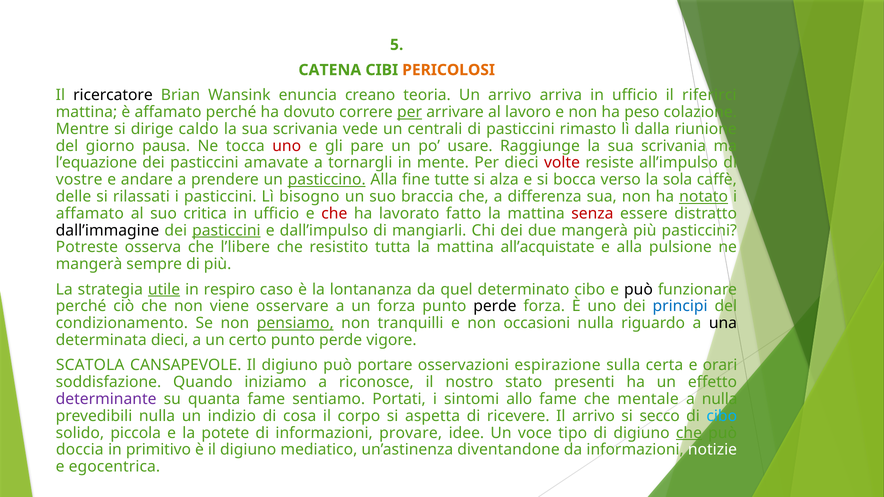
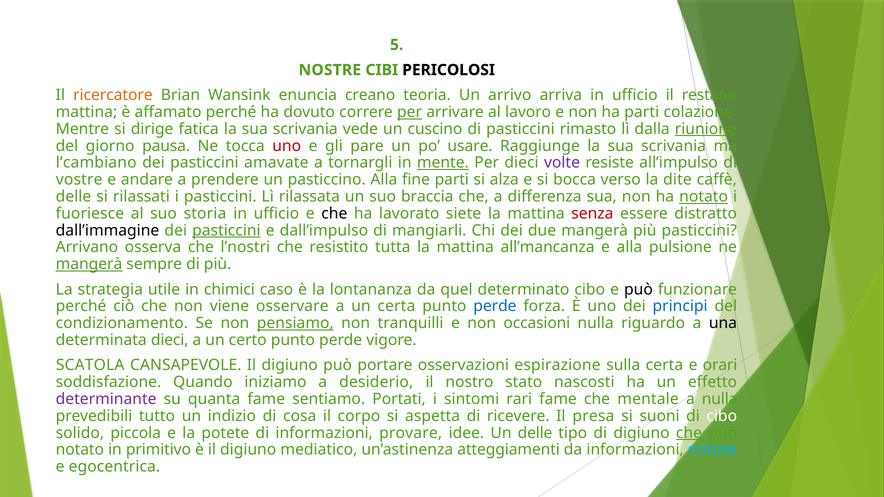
CATENA: CATENA -> NOSTRE (330, 70)
PERICOLOSI colour: orange -> black (449, 70)
ricercatore colour: black -> orange (113, 95)
riferirci: riferirci -> restano (710, 95)
ha peso: peso -> parti (642, 112)
caldo: caldo -> fatica (199, 129)
centrali: centrali -> cuscino (435, 129)
riunione underline: none -> present (706, 129)
l’equazione: l’equazione -> l’cambiano (96, 163)
mente underline: none -> present (443, 163)
volte colour: red -> purple (562, 163)
pasticcino underline: present -> none (327, 180)
fine tutte: tutte -> parti (452, 180)
sola: sola -> dite (677, 180)
bisogno: bisogno -> rilassata (309, 197)
affamato: affamato -> fuoriesce (90, 214)
critica: critica -> storia (205, 214)
che colour: red -> black (334, 214)
fatto: fatto -> siete (464, 214)
Potreste: Potreste -> Arrivano (87, 247)
l’libere: l’libere -> l’nostri (245, 247)
all’acquistate: all’acquistate -> all’mancanza (548, 247)
mangerà underline: none -> present (89, 264)
utile underline: present -> none (164, 290)
respiro: respiro -> chimici (229, 290)
un forza: forza -> certa (396, 306)
perde colour: black -> blue (495, 306)
riconosce: riconosce -> desiderio (376, 382)
presenti: presenti -> nascosti (584, 382)
allo: allo -> rari (519, 399)
prevedibili nulla: nulla -> tutto (157, 416)
Il arrivo: arrivo -> presa (593, 416)
secco: secco -> suoni (660, 416)
cibo colour: light blue -> white (722, 416)
Un voce: voce -> delle (535, 433)
doccia: doccia -> notato (80, 450)
diventandone: diventandone -> atteggiamenti (509, 450)
notizie colour: white -> light blue (712, 450)
